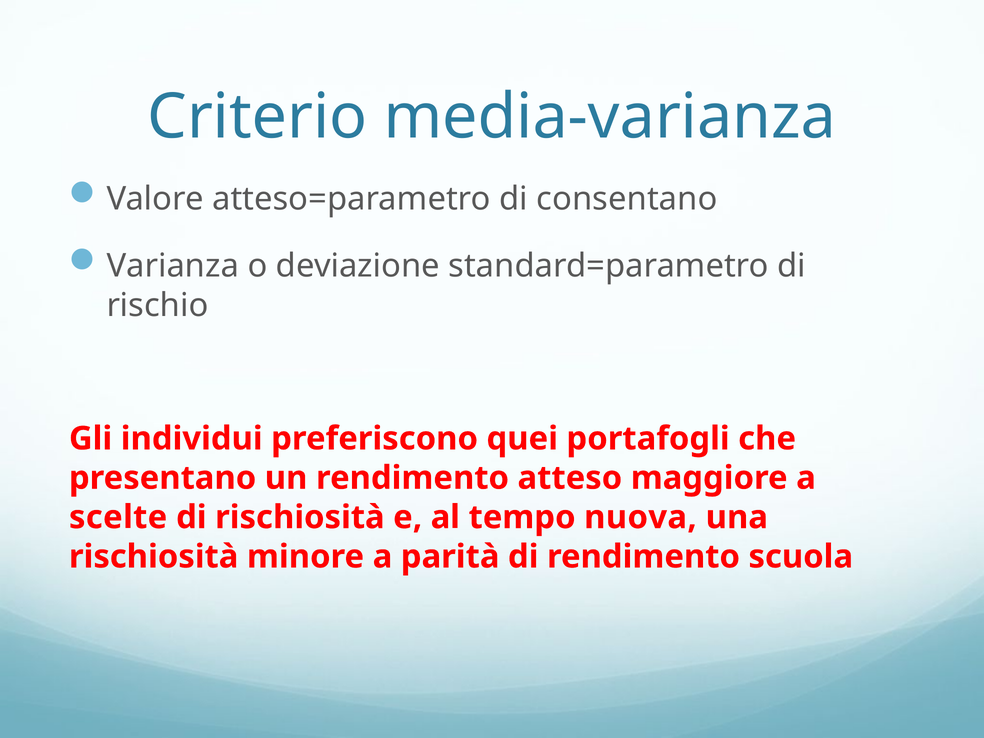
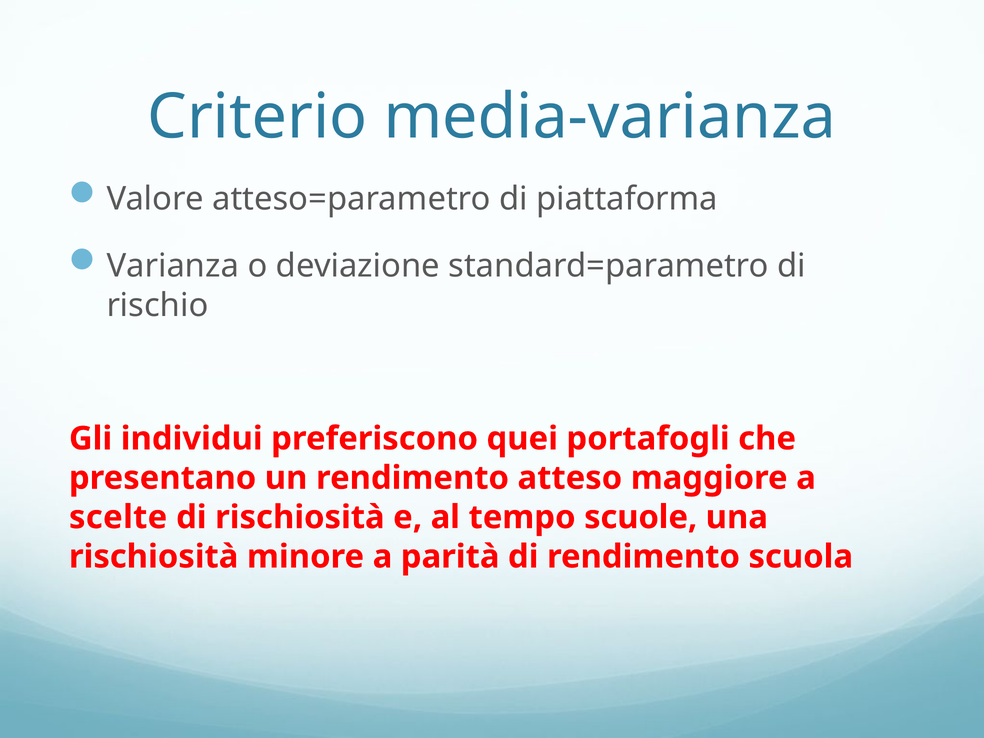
consentano: consentano -> piattaforma (627, 199)
nuova: nuova -> scuole (641, 517)
